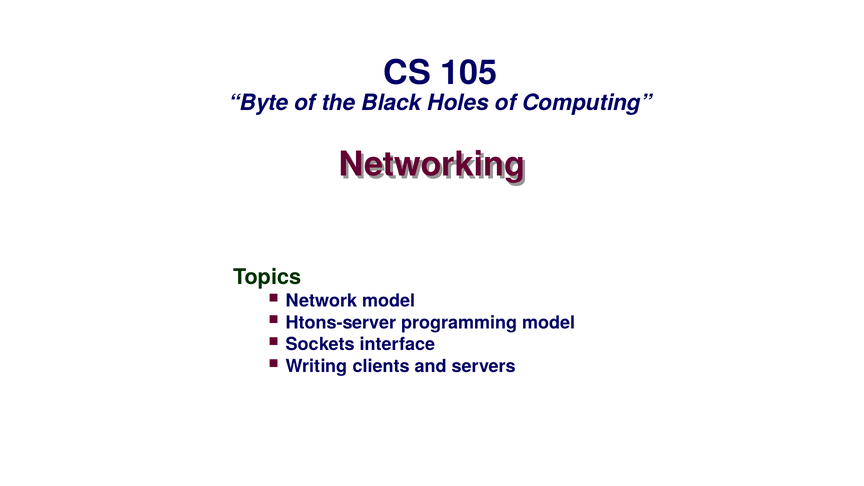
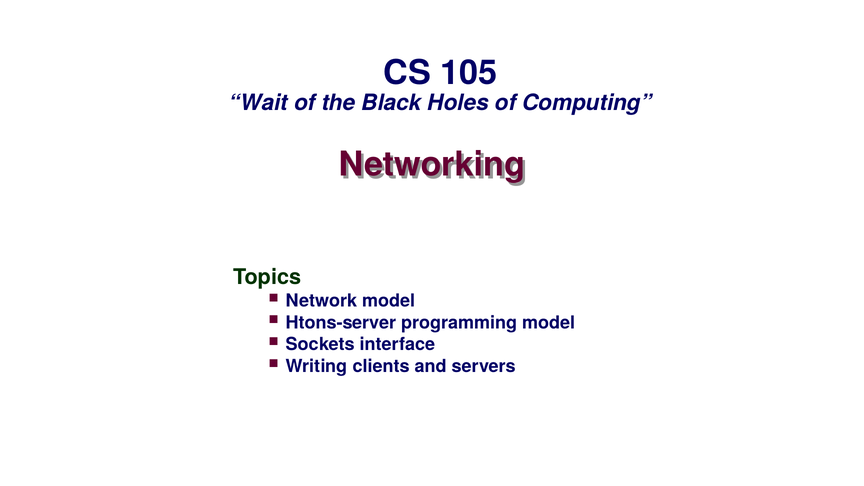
Byte: Byte -> Wait (258, 103)
